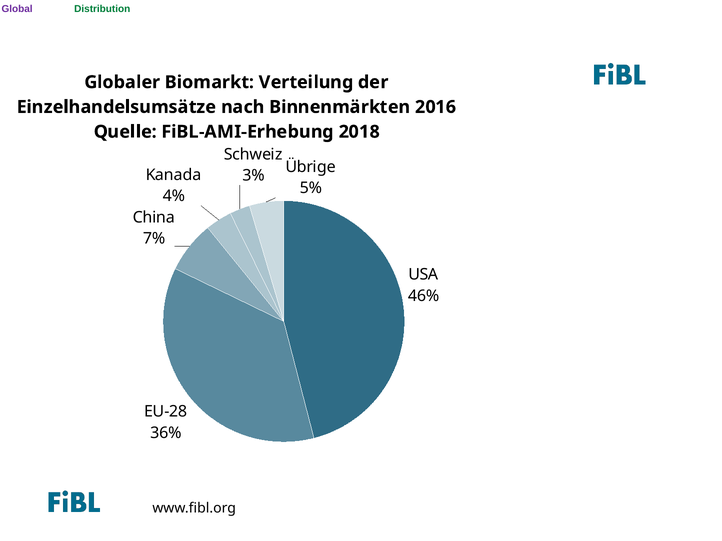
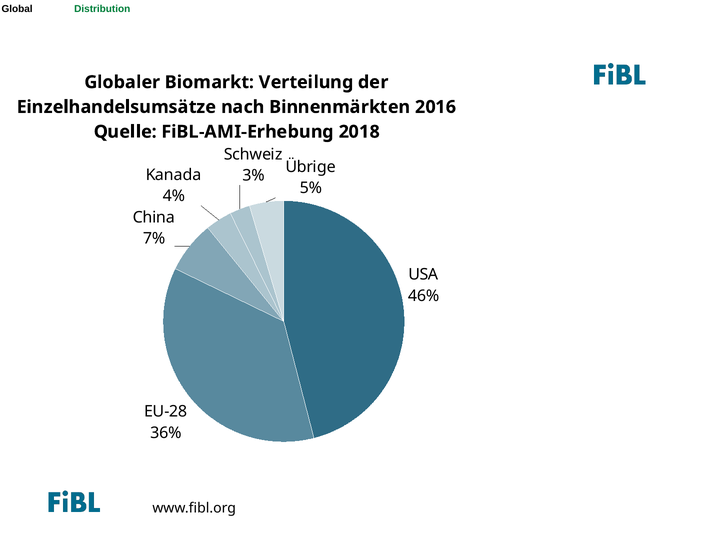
Global colour: purple -> black (17, 9)
